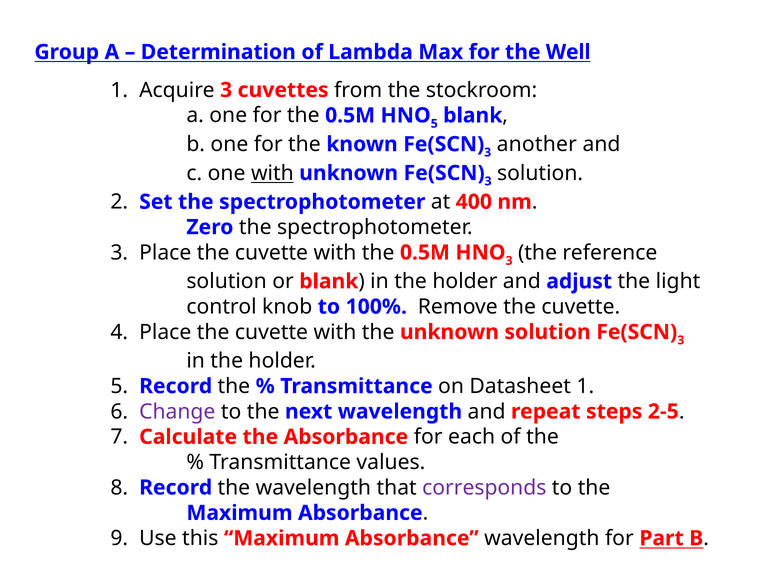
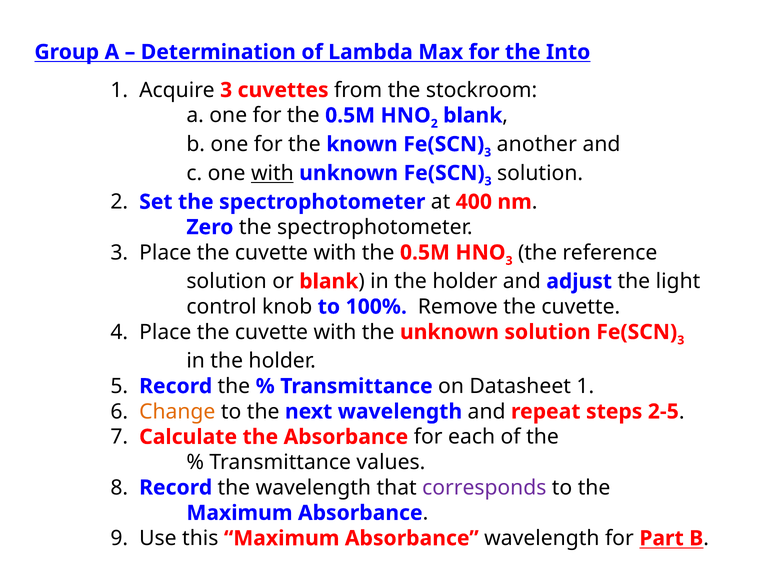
Well: Well -> Into (568, 52)
5: 5 -> 2 (434, 124)
Change colour: purple -> orange (177, 412)
